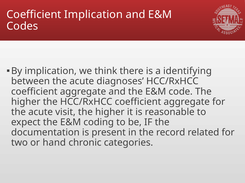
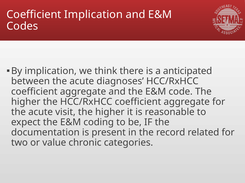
identifying: identifying -> anticipated (188, 71)
hand: hand -> value (54, 143)
